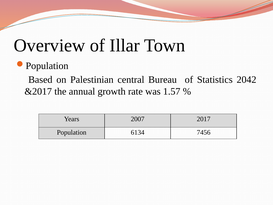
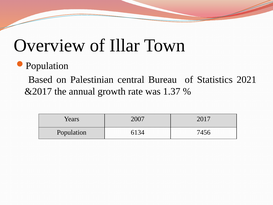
2042: 2042 -> 2021 (246, 80)
1.57: 1.57 -> 1.37 (172, 91)
